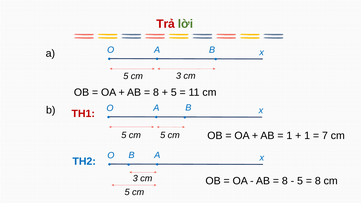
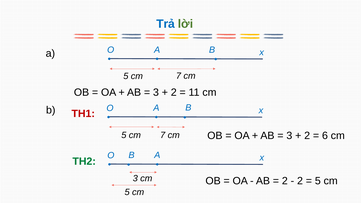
Trả colour: red -> blue (166, 24)
3: 3 -> 7 (179, 76)
8: 8 -> 3 (156, 92)
5: 5 -> 2 (174, 92)
1: 1 -> 3 (289, 136)
1: 1 -> 2 (307, 136)
7: 7 -> 6 (325, 136)
5: 5 -> 7 (163, 135)
TH2 colour: blue -> green (84, 161)
8: 8 -> 2 (285, 181)
5: 5 -> 2 (300, 181)
8: 8 -> 5 (318, 181)
